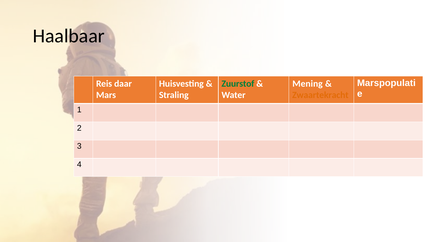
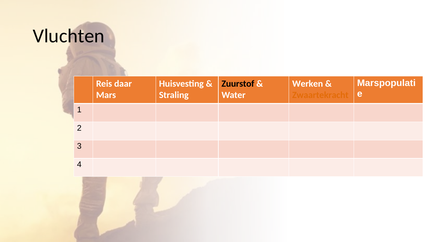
Haalbaar: Haalbaar -> Vluchten (69, 36)
Zuurstof colour: green -> black (238, 84)
Mening: Mening -> Werken (308, 84)
